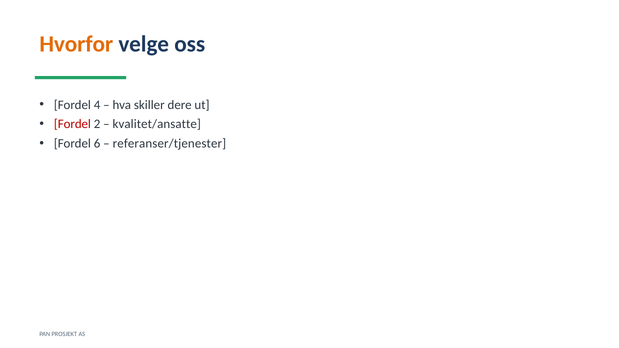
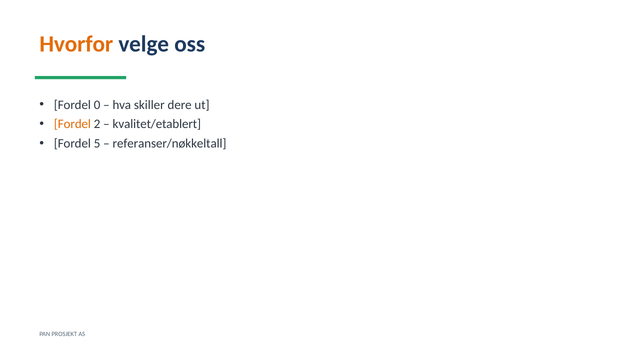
4: 4 -> 0 (97, 105)
Fordel colour: red -> orange (72, 124)
kvalitet/ansatte: kvalitet/ansatte -> kvalitet/etablert (157, 124)
6: 6 -> 5 (97, 144)
referanser/tjenester: referanser/tjenester -> referanser/nøkkeltall (170, 144)
